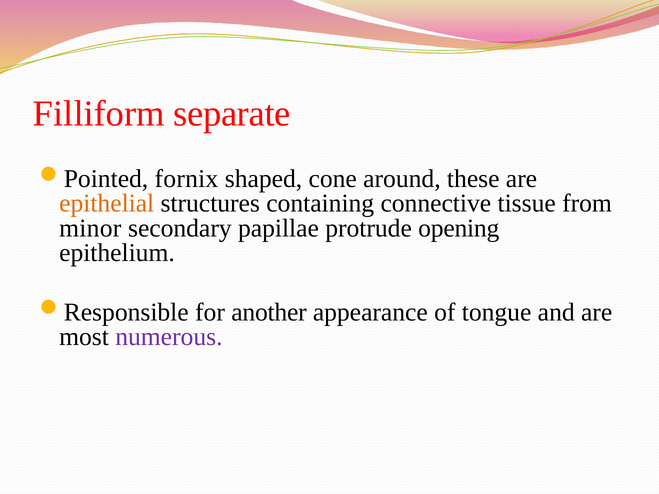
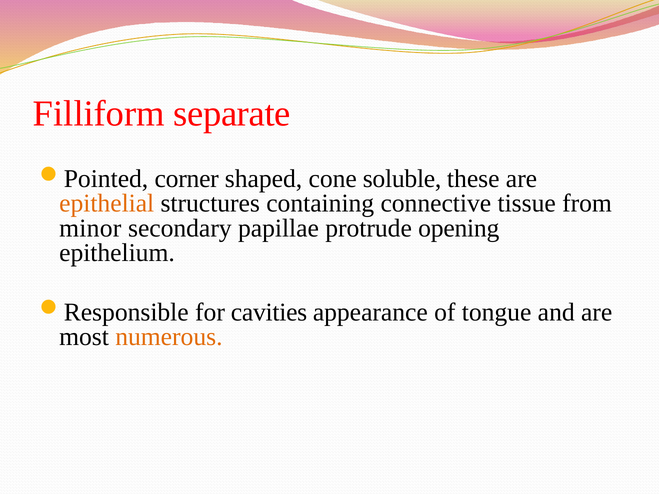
fornix: fornix -> corner (187, 179)
around: around -> soluble (402, 179)
another: another -> cavities (269, 312)
numerous colour: purple -> orange (169, 337)
